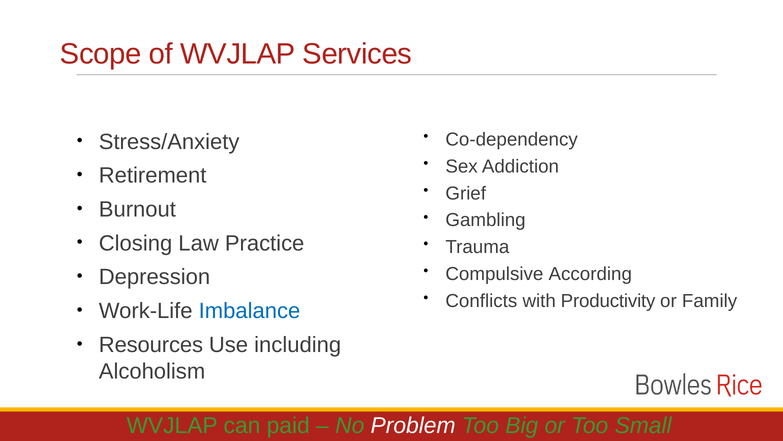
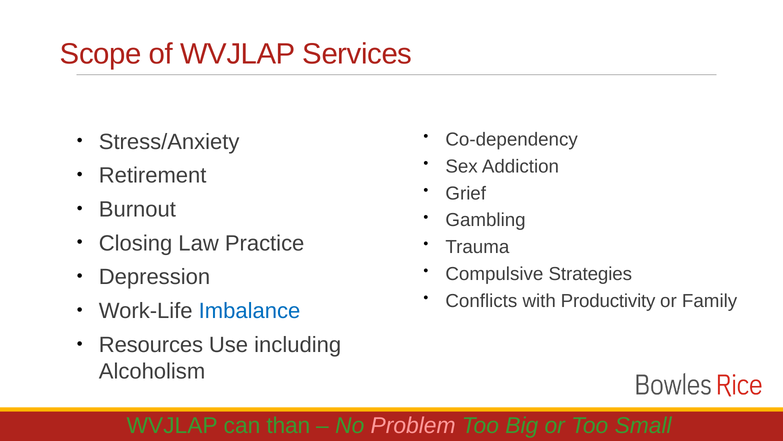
According: According -> Strategies (590, 274)
paid: paid -> than (288, 425)
Problem colour: white -> pink (413, 425)
